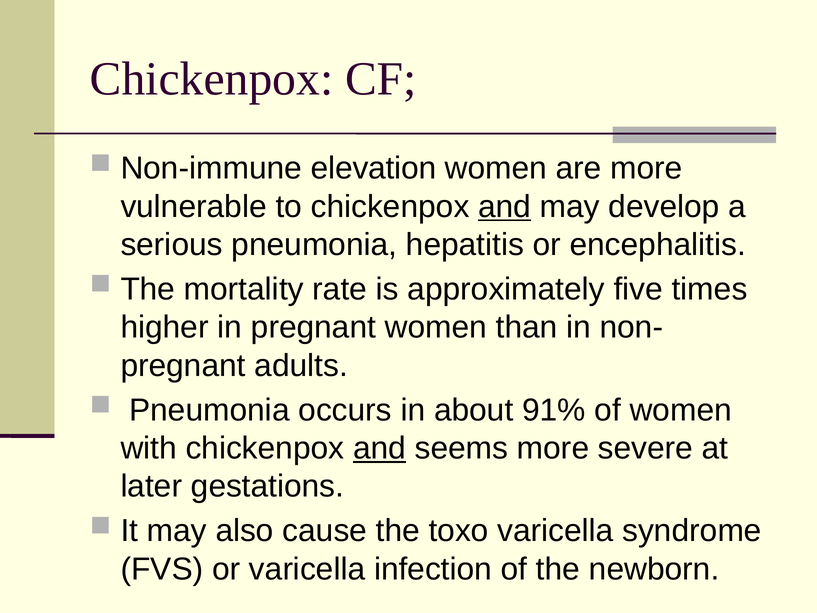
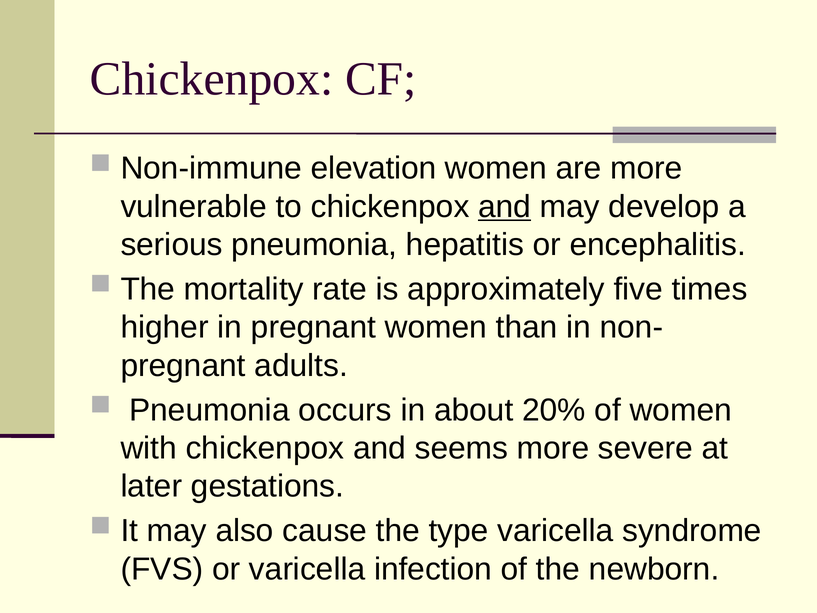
91%: 91% -> 20% (554, 410)
and underline: present -> none (379, 448)
toxo: toxo -> type (459, 531)
